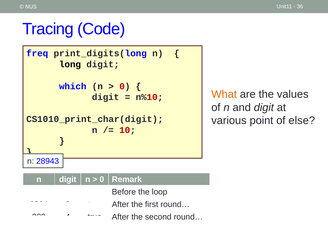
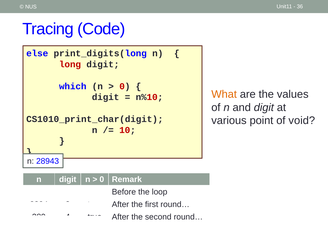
freq: freq -> else (37, 53)
long colour: black -> red (70, 64)
else: else -> void (302, 121)
